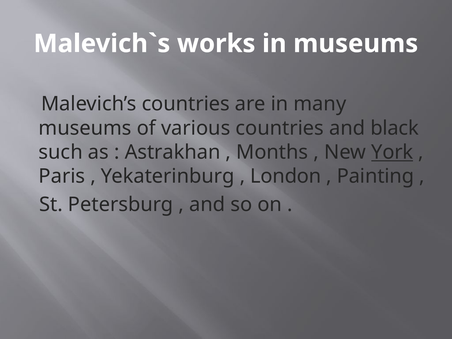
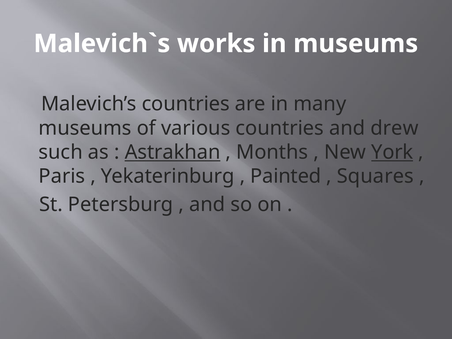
black: black -> drew (394, 128)
Astrakhan underline: none -> present (173, 152)
London: London -> Painted (286, 176)
Painting: Painting -> Squares (375, 176)
